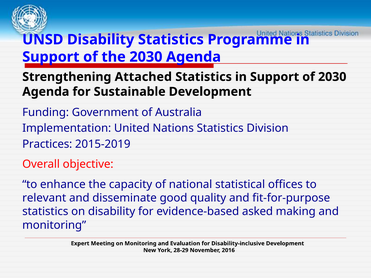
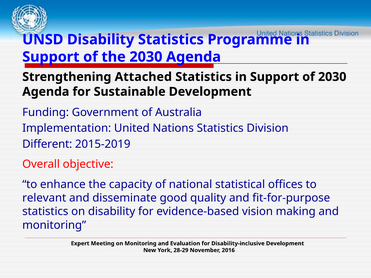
Practices: Practices -> Different (47, 144)
asked: asked -> vision (257, 212)
